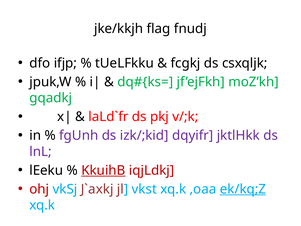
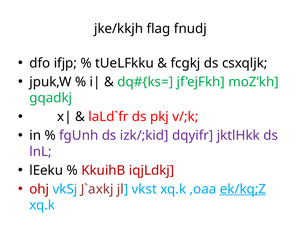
KkuihB underline: present -> none (103, 170)
